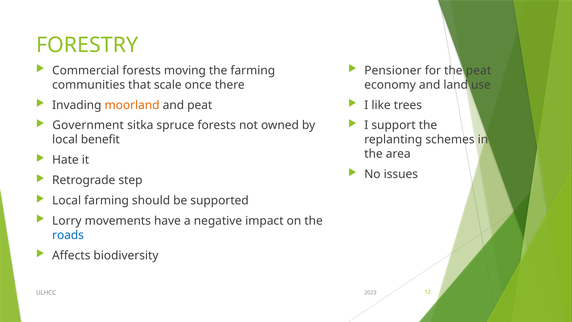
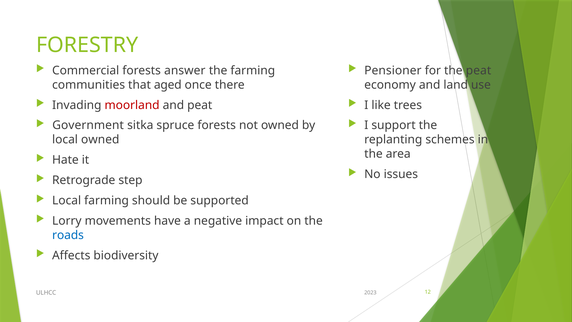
moving: moving -> answer (185, 70)
scale: scale -> aged (168, 85)
moorland colour: orange -> red (132, 105)
local benefit: benefit -> owned (100, 140)
